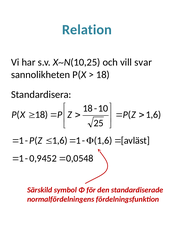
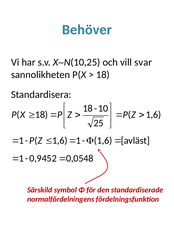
Relation: Relation -> Behöver (87, 30)
